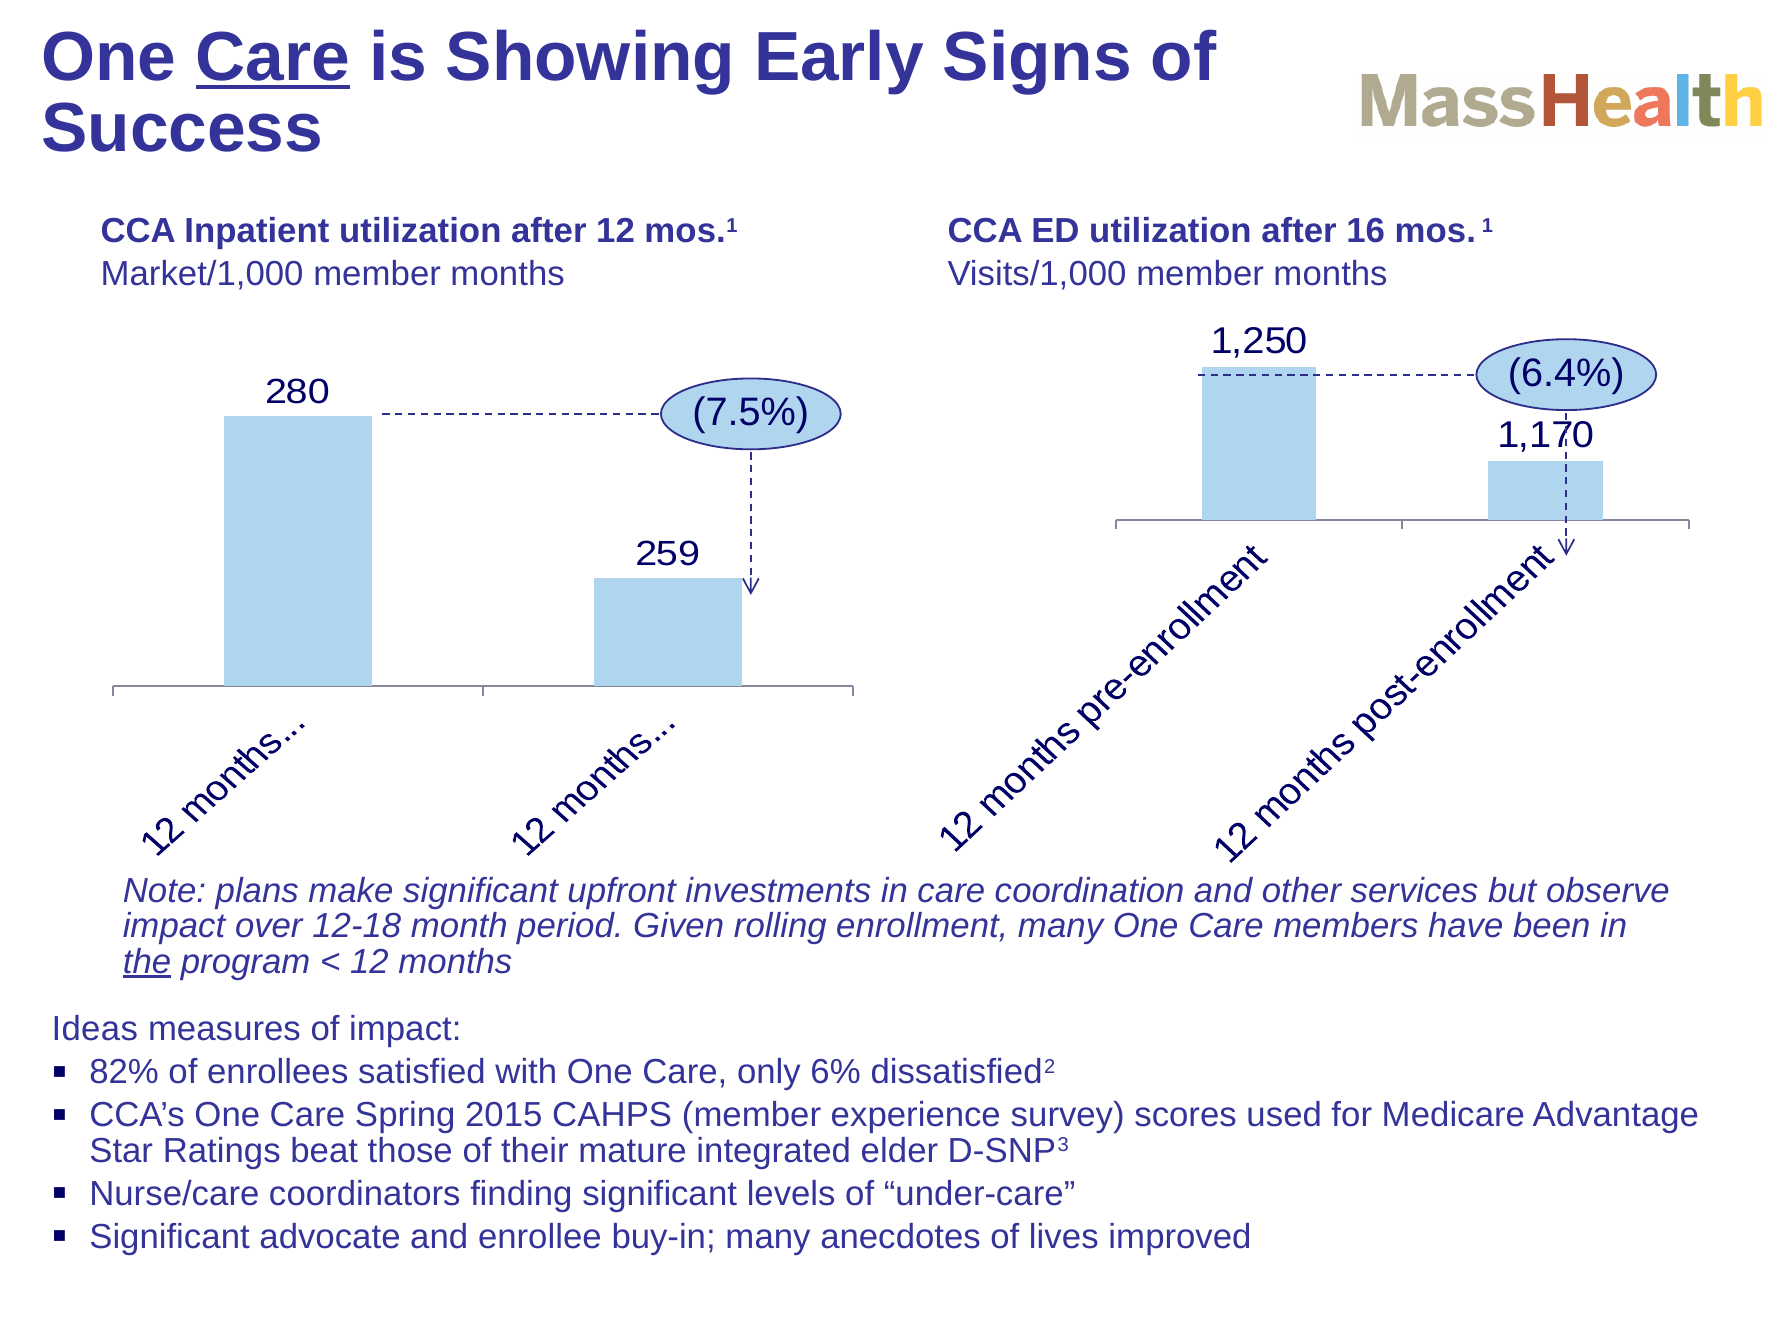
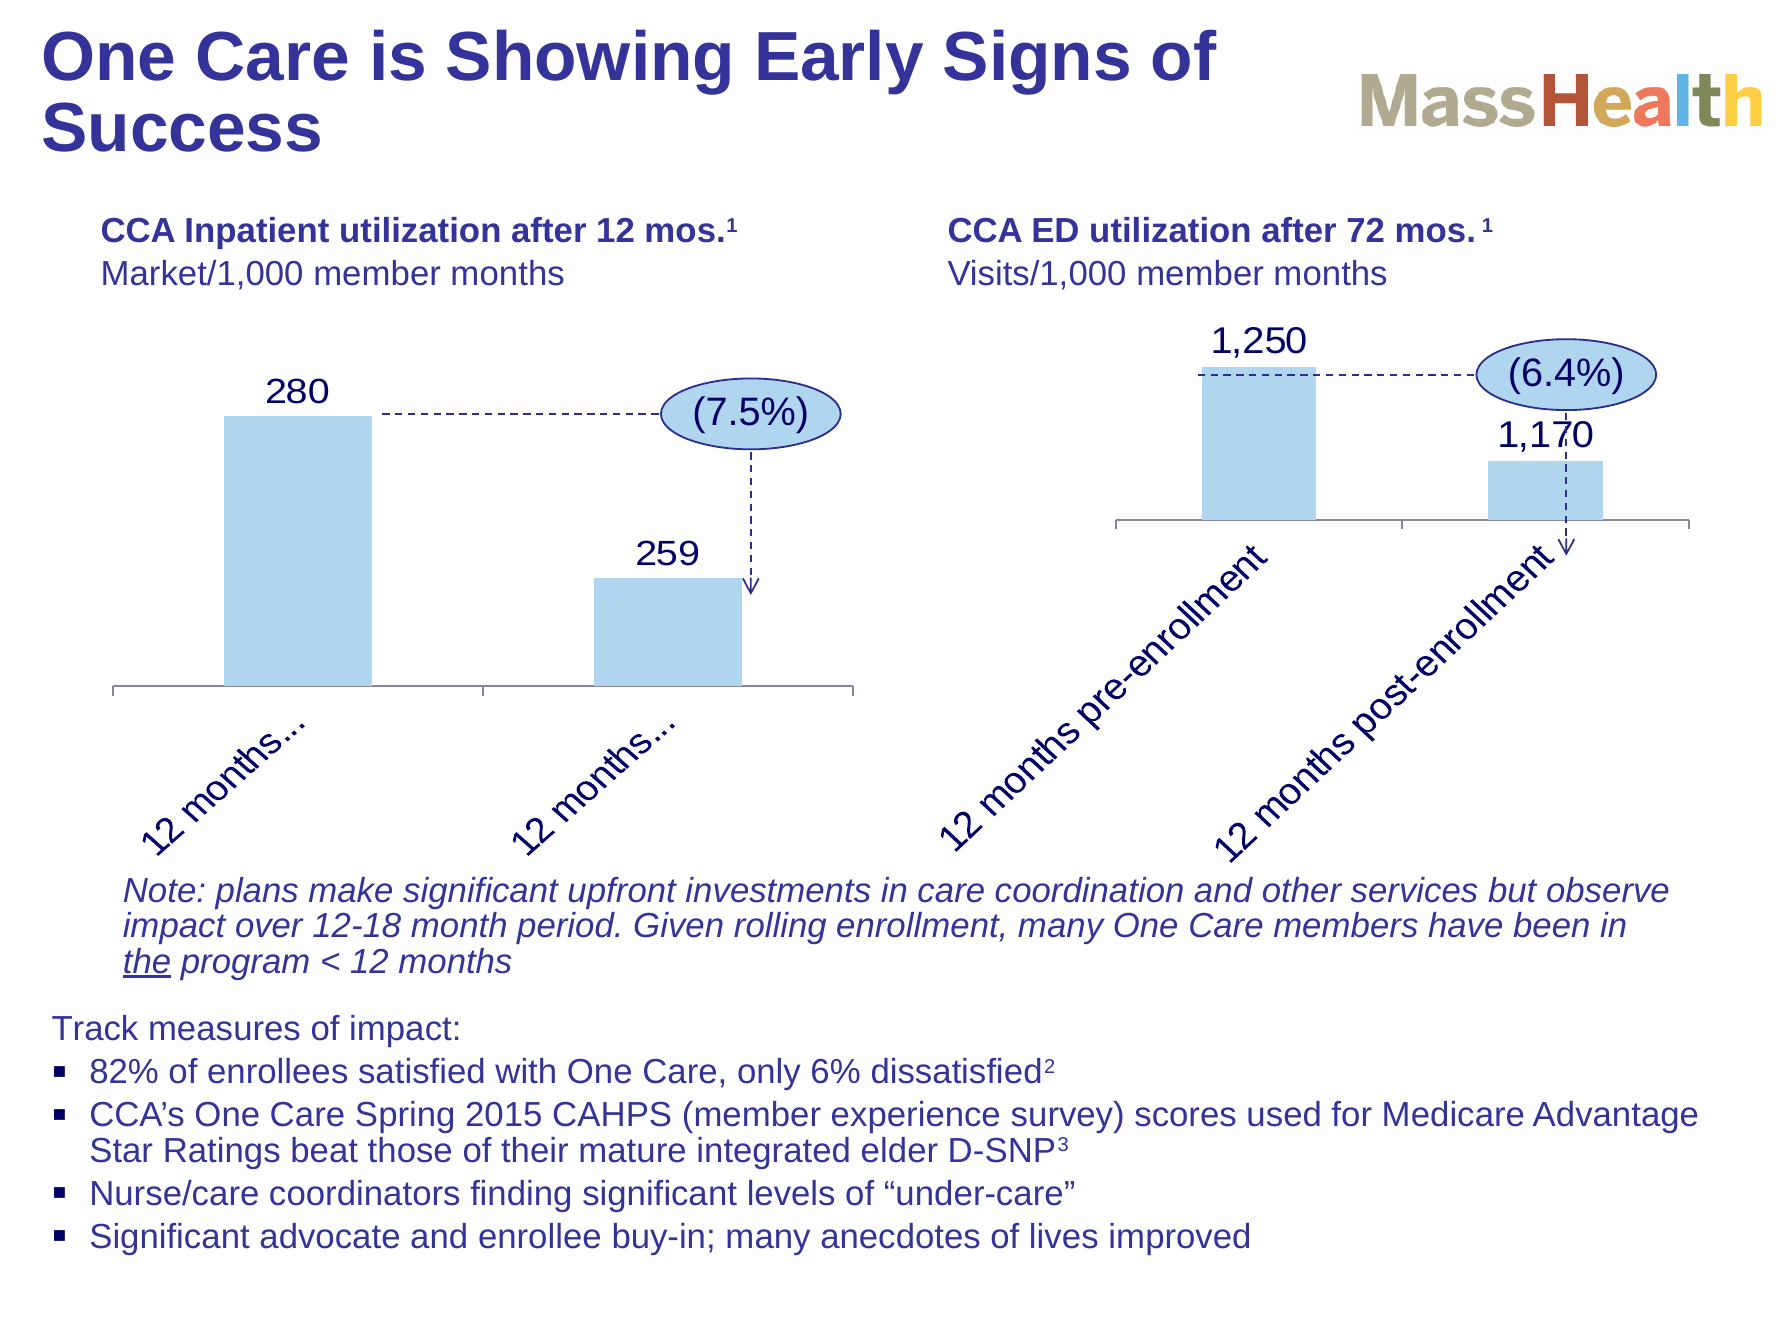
Care underline: present -> none (273, 57)
16: 16 -> 72 (1366, 231)
Ideas: Ideas -> Track (95, 1029)
